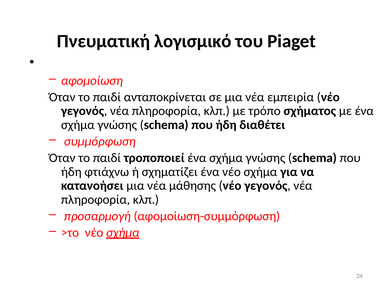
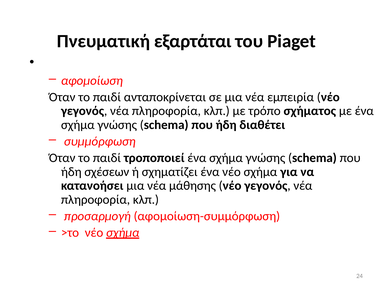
λογισμικό: λογισμικό -> εξαρτάται (193, 41)
φτιάχνω: φτιάχνω -> σχέσεων (107, 172)
